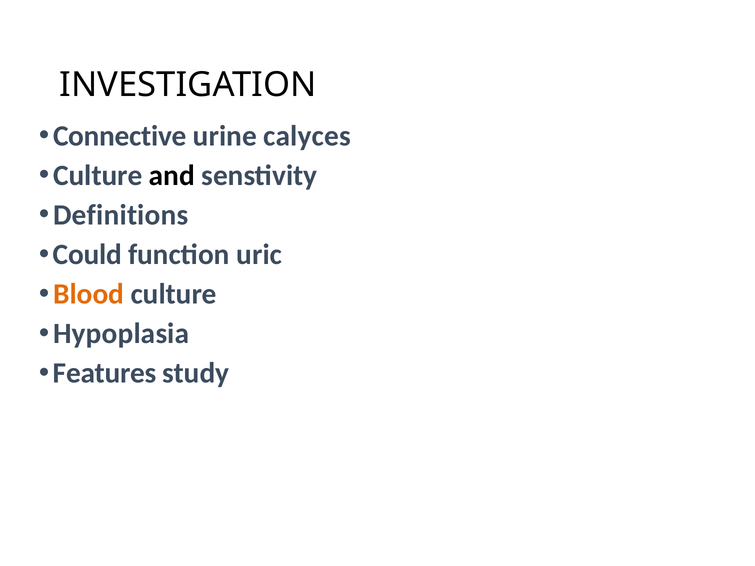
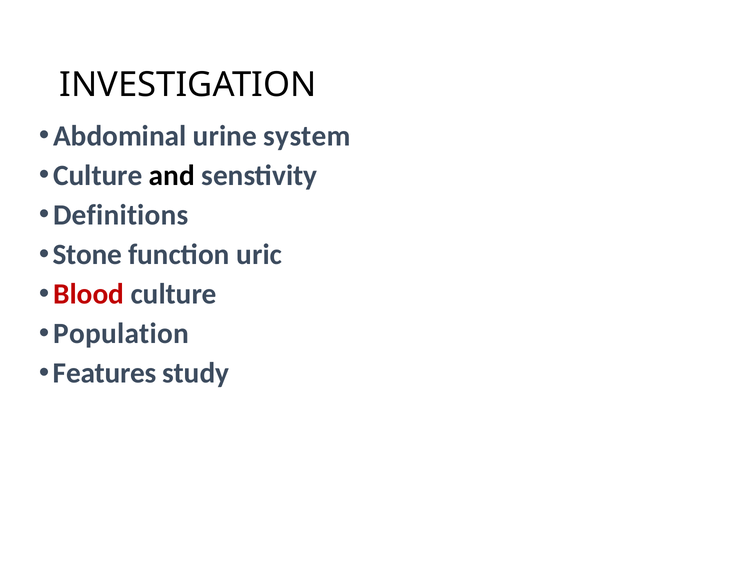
Connective: Connective -> Abdominal (120, 136)
calyces: calyces -> system (307, 136)
Could: Could -> Stone (87, 255)
Blood colour: orange -> red (89, 294)
Hypoplasia: Hypoplasia -> Population (121, 334)
